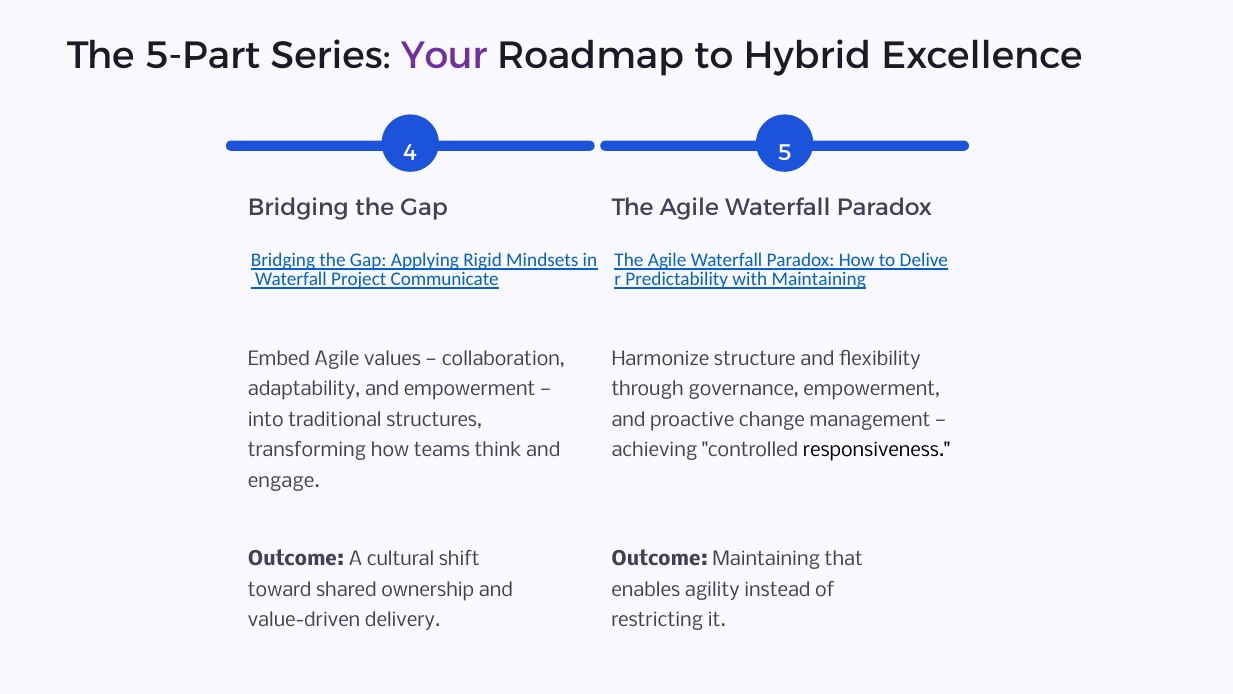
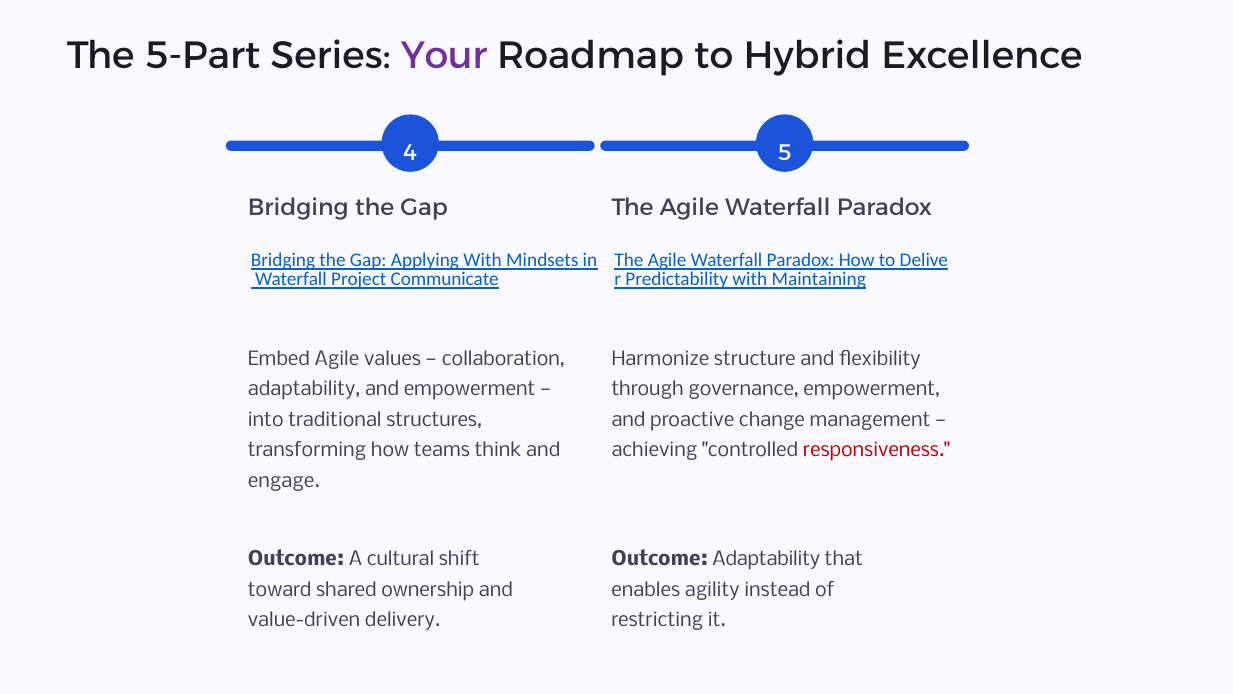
Applying Rigid: Rigid -> With (483, 260)
responsiveness colour: black -> red (876, 450)
Outcome Maintaining: Maintaining -> Adaptability (766, 559)
